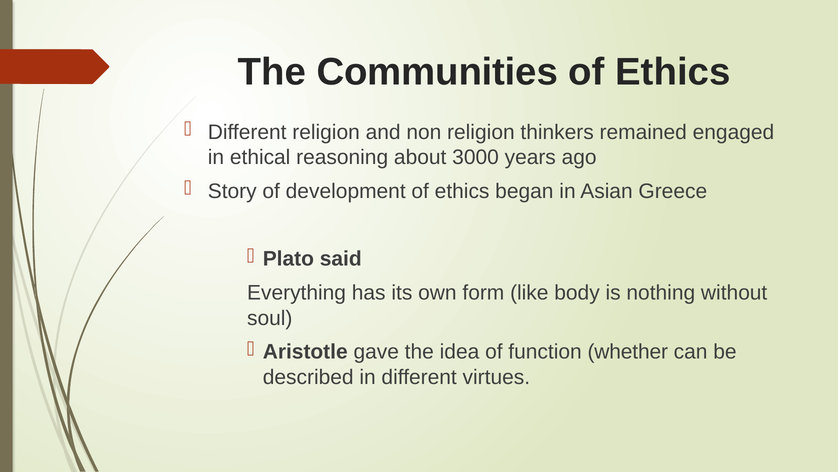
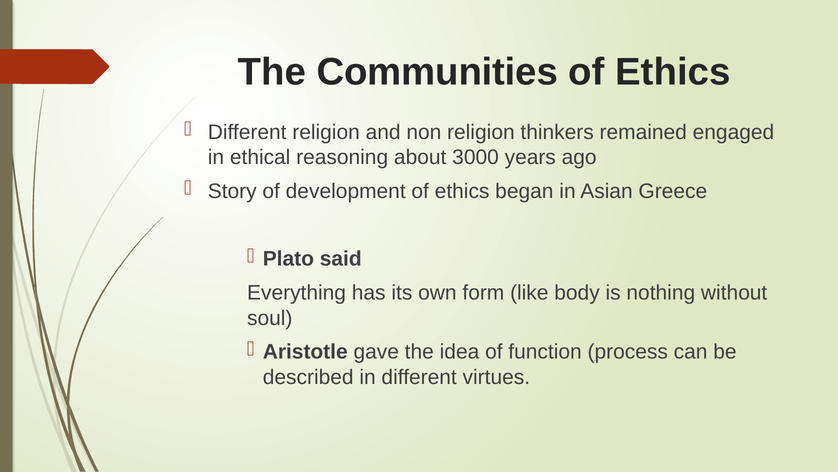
whether: whether -> process (628, 352)
